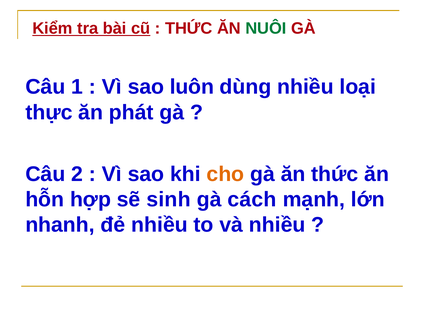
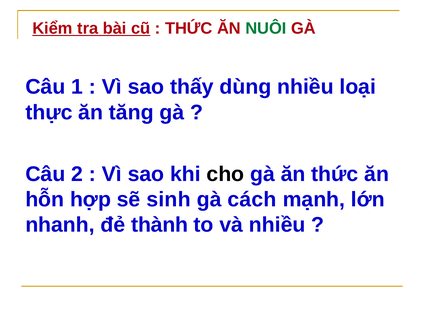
luôn: luôn -> thấy (192, 87)
phát: phát -> tăng (131, 112)
cho colour: orange -> black (225, 174)
đẻ nhiều: nhiều -> thành (160, 225)
